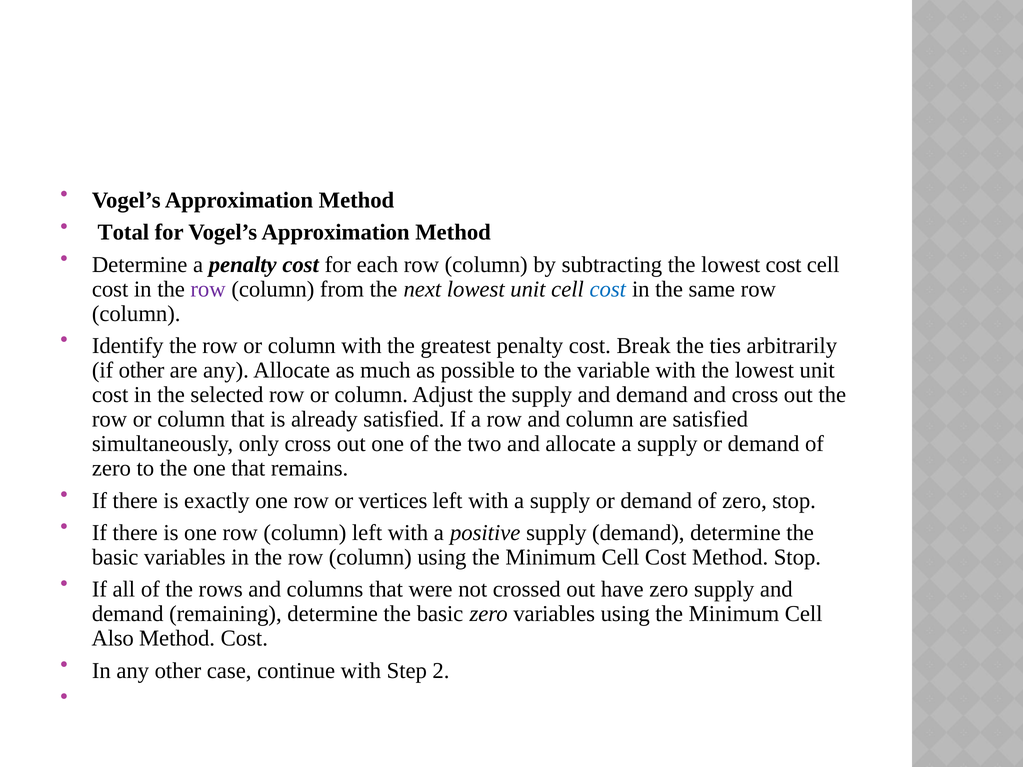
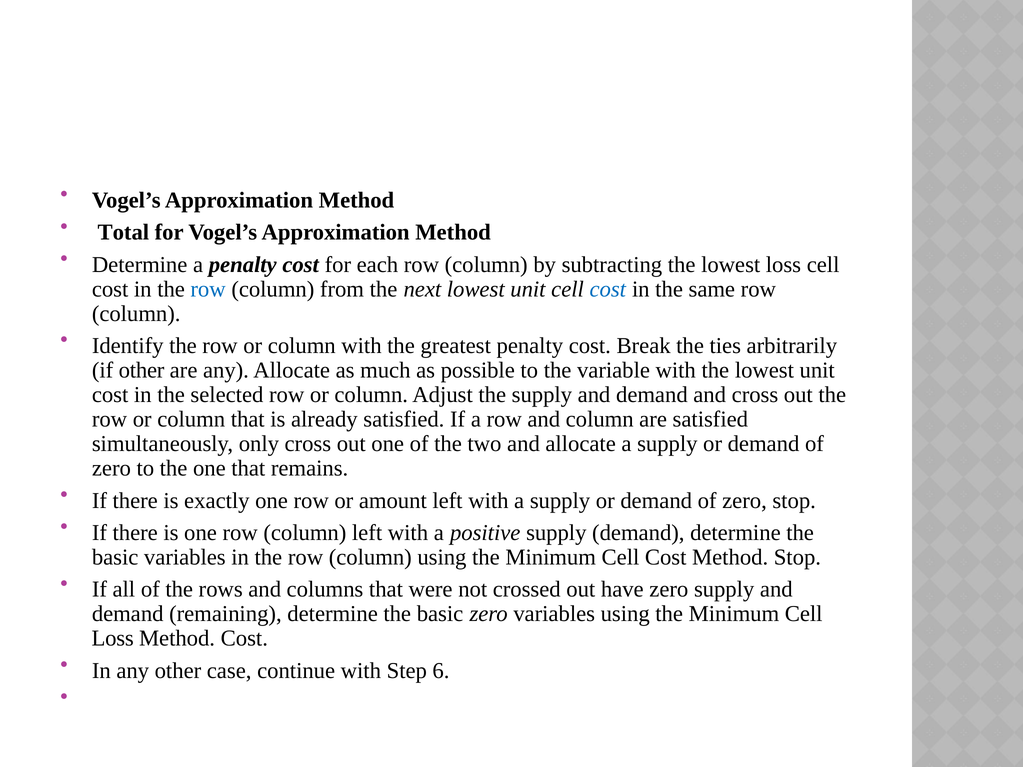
lowest cost: cost -> loss (783, 265)
row colour: purple -> blue (208, 289)
vertices: vertices -> amount (393, 501)
Also: Also -> Loss (113, 639)
2: 2 -> 6 (441, 671)
